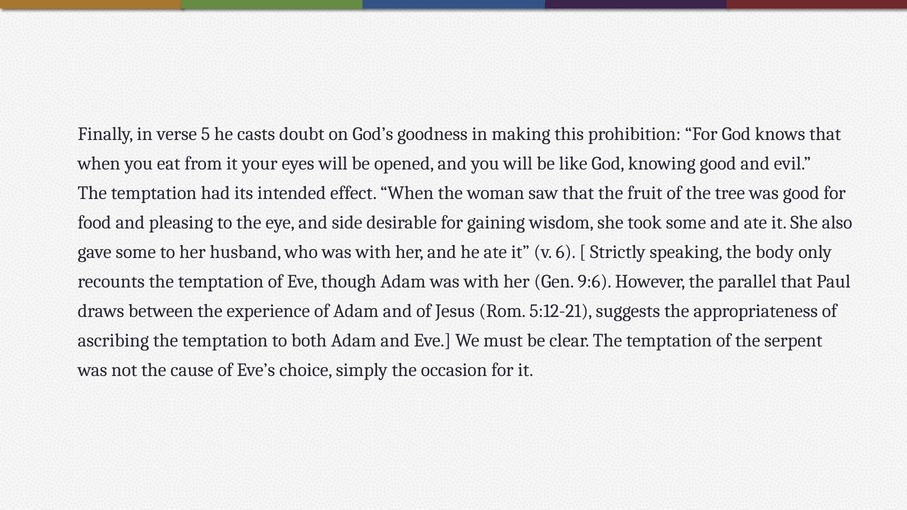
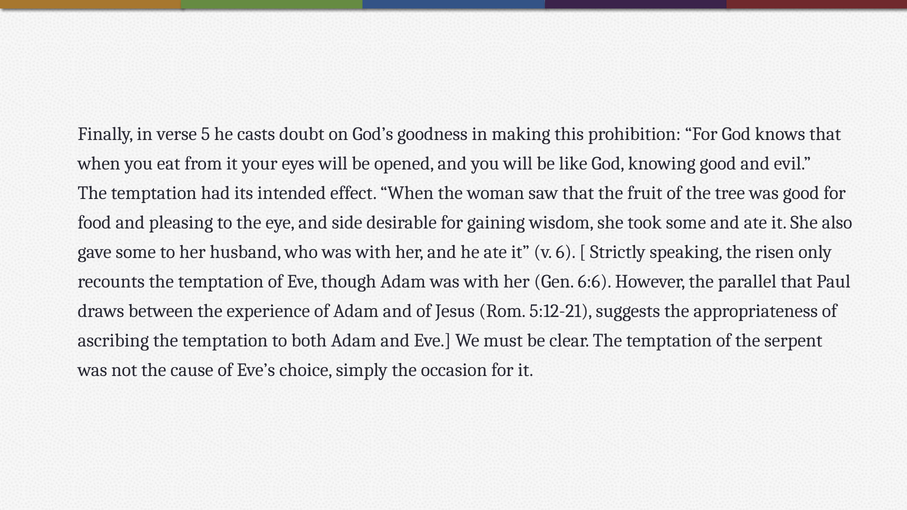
body: body -> risen (775, 252)
9:6: 9:6 -> 6:6 (595, 282)
